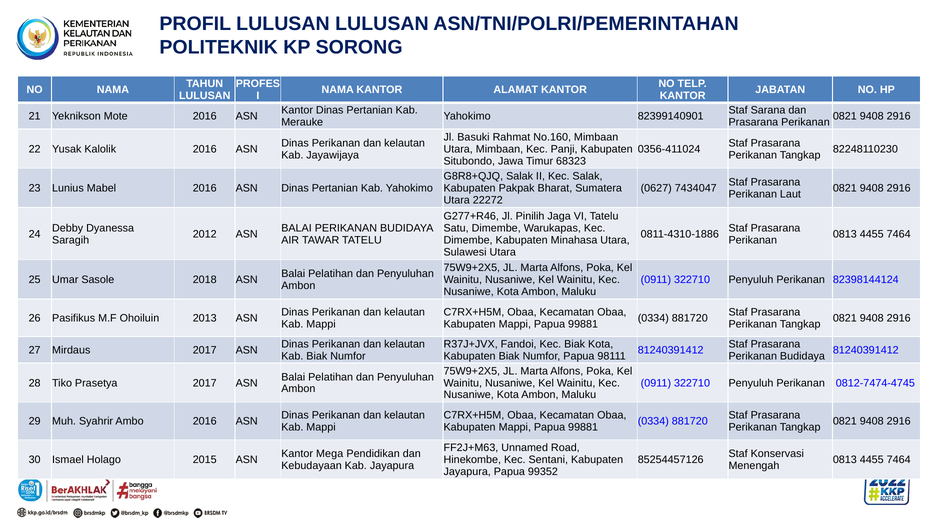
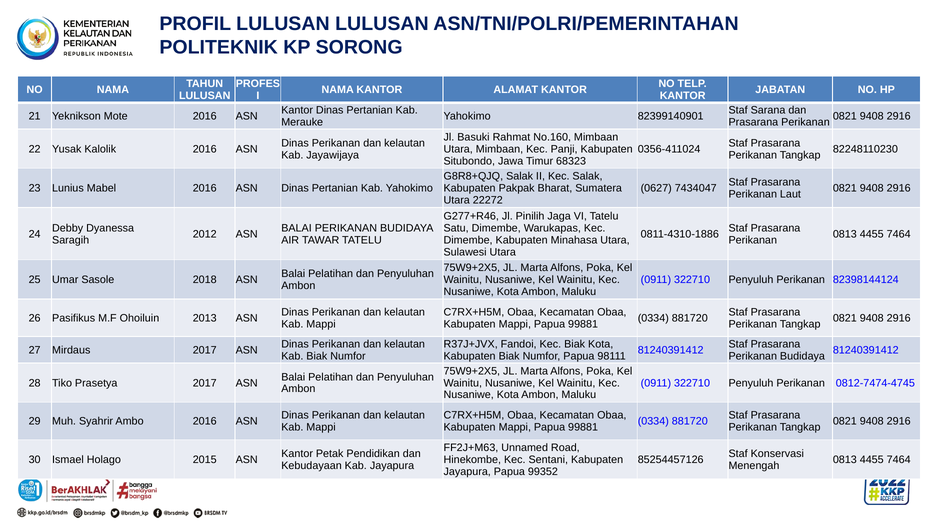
Mega: Mega -> Petak (330, 453)
